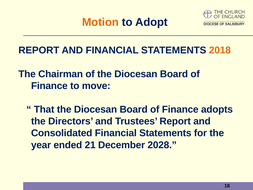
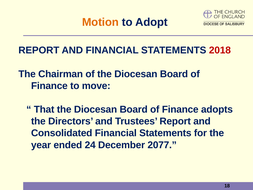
2018 colour: orange -> red (220, 50)
21: 21 -> 24 (90, 145)
2028: 2028 -> 2077 (162, 145)
